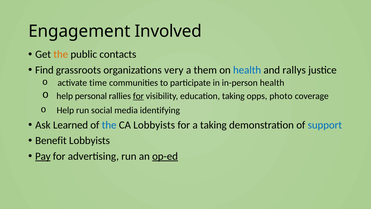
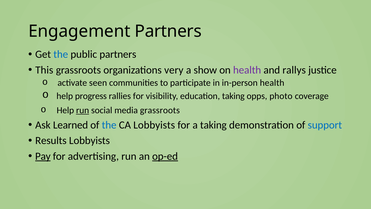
Engagement Involved: Involved -> Partners (168, 31)
the colour: orange -> blue (61, 54)
public contacts: contacts -> partners (118, 54)
Find: Find -> This (44, 70)
them: them -> show (205, 70)
health colour: blue -> purple (247, 70)
time: time -> seen (98, 83)
personal: personal -> progress (91, 96)
for underline: present -> none (138, 96)
run underline: none -> present (83, 110)
media identifying: identifying -> grassroots (160, 110)
Benefit: Benefit -> Results (51, 140)
